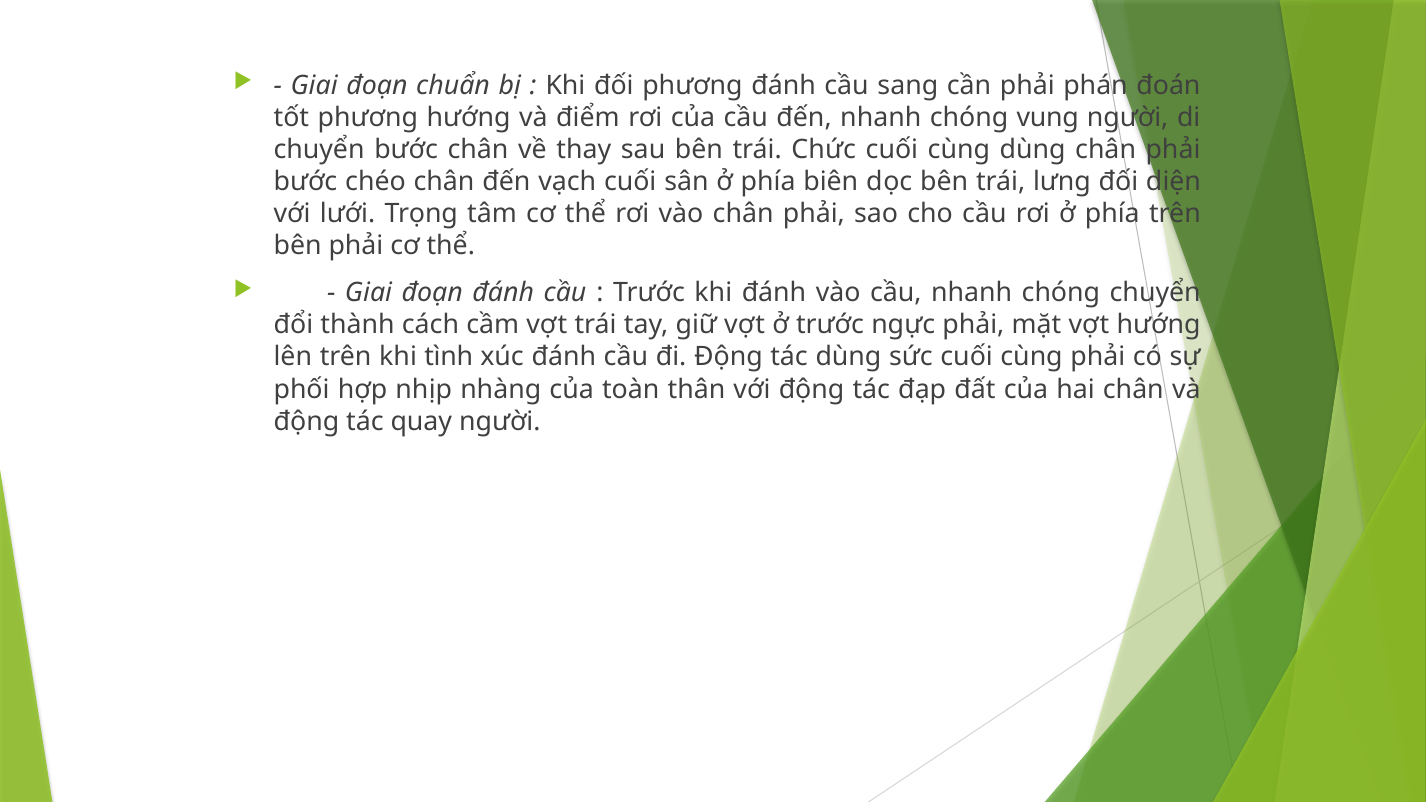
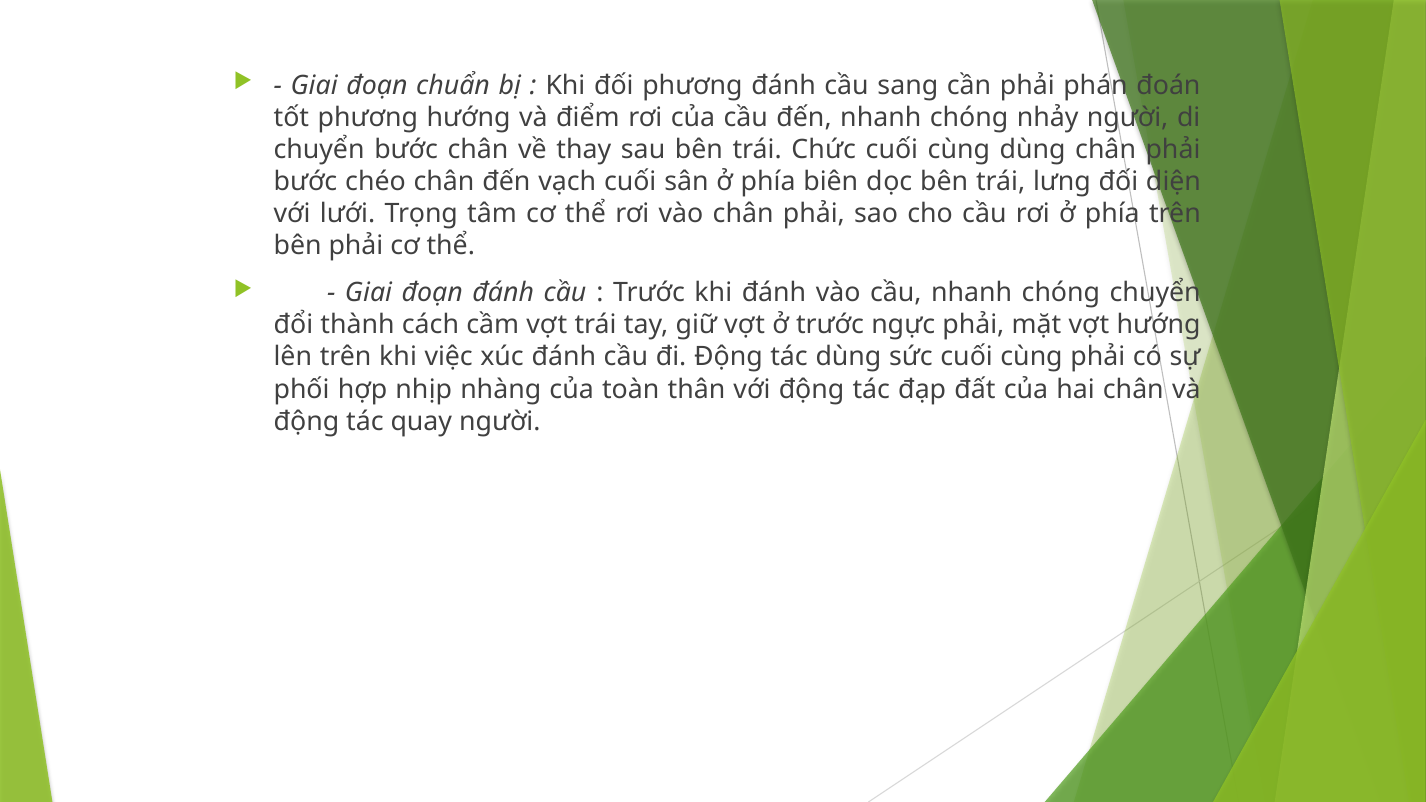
vung: vung -> nhảy (1048, 118)
tình: tình -> việc (449, 357)
